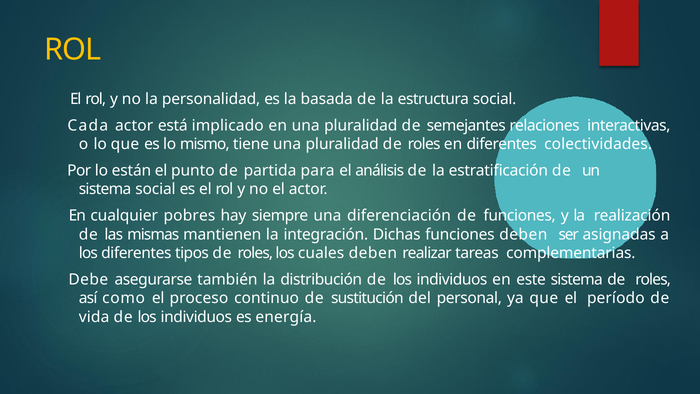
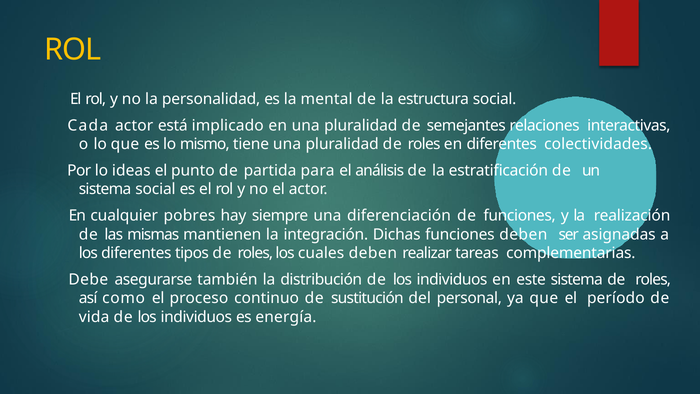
basada: basada -> mental (327, 99)
están: están -> ideas (131, 171)
